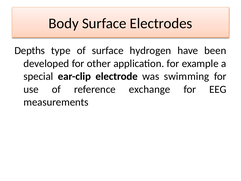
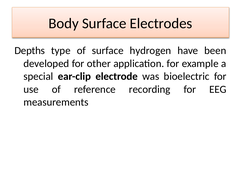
swimming: swimming -> bioelectric (187, 76)
exchange: exchange -> recording (150, 89)
